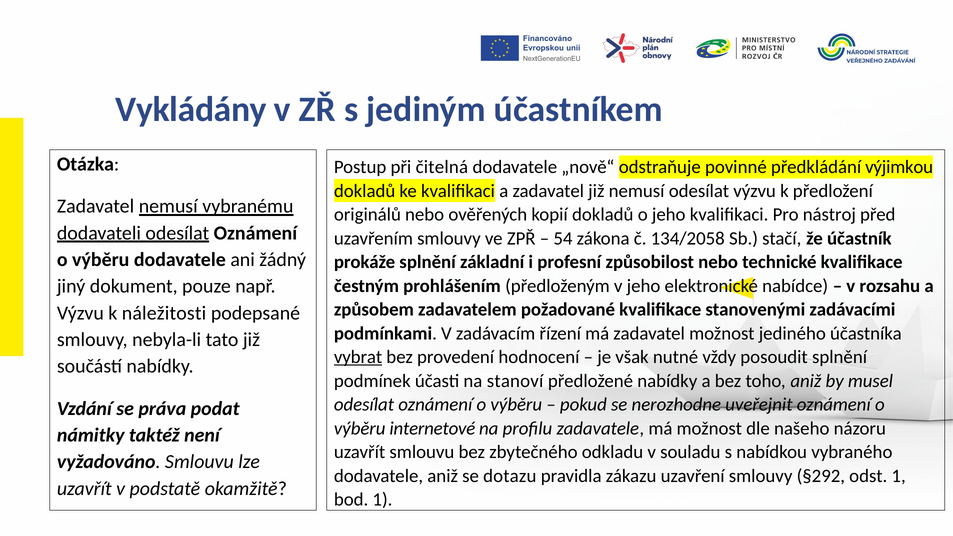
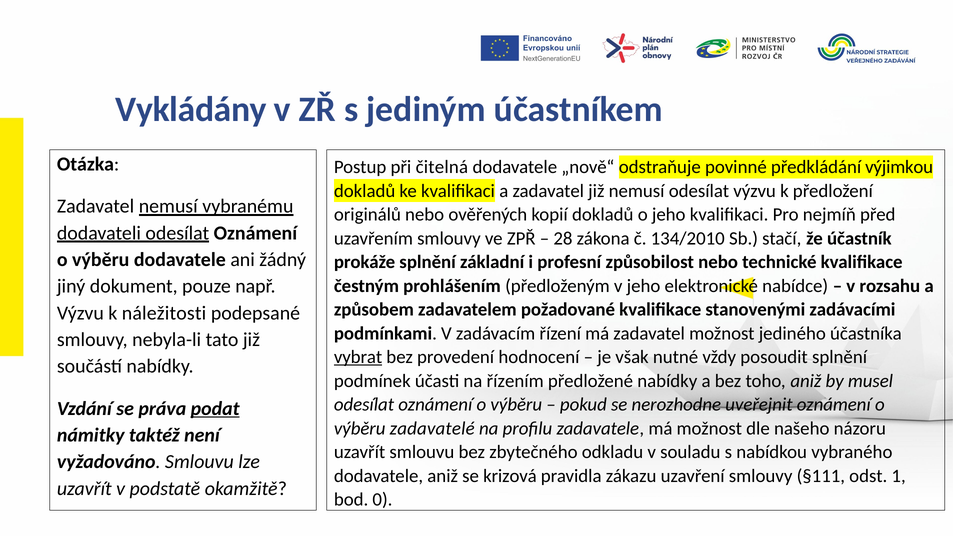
nástroj: nástroj -> nejmíň (829, 215)
54: 54 -> 28 (563, 238)
134/2058: 134/2058 -> 134/2010 (688, 238)
stanoví: stanoví -> řízením (515, 381)
podat underline: none -> present (215, 409)
internetové: internetové -> zadavatelé (432, 428)
dotazu: dotazu -> krizová (510, 476)
§292: §292 -> §111 (821, 476)
bod 1: 1 -> 0 (382, 500)
